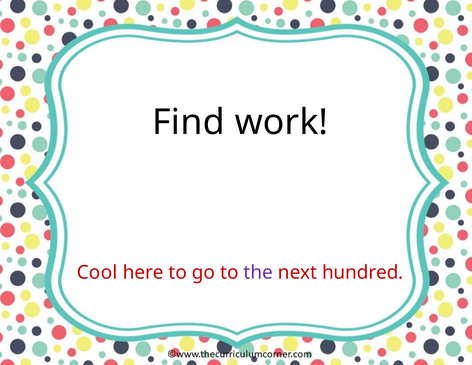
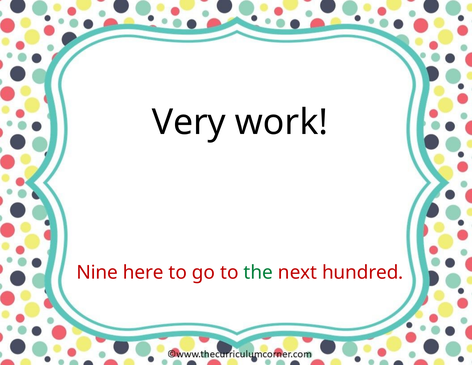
Find: Find -> Very (189, 122)
Cool: Cool -> Nine (97, 272)
the colour: purple -> green (258, 272)
